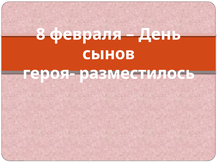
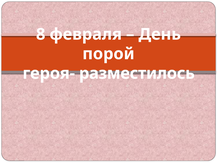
сынов: сынов -> порой (108, 54)
